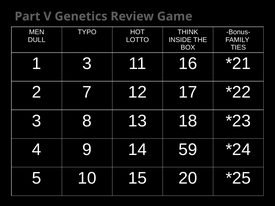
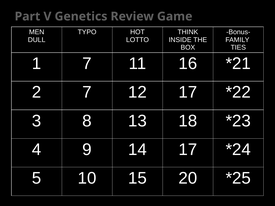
1 3: 3 -> 7 (87, 64)
14 59: 59 -> 17 (188, 150)
